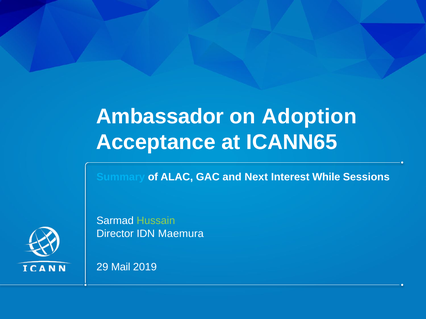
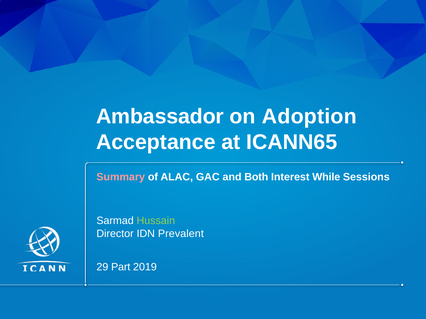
Summary colour: light blue -> pink (121, 177)
Next: Next -> Both (256, 177)
Maemura: Maemura -> Prevalent (181, 234)
Mail: Mail -> Part (121, 267)
